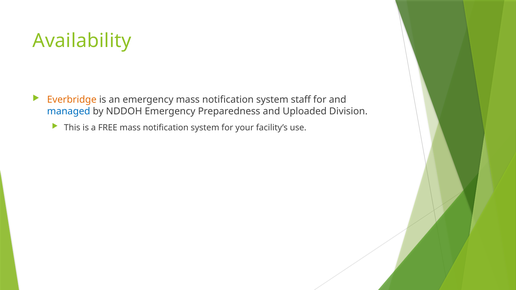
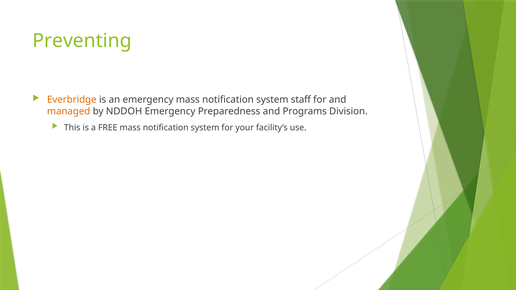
Availability: Availability -> Preventing (82, 41)
managed colour: blue -> orange (69, 112)
Uploaded: Uploaded -> Programs (305, 112)
